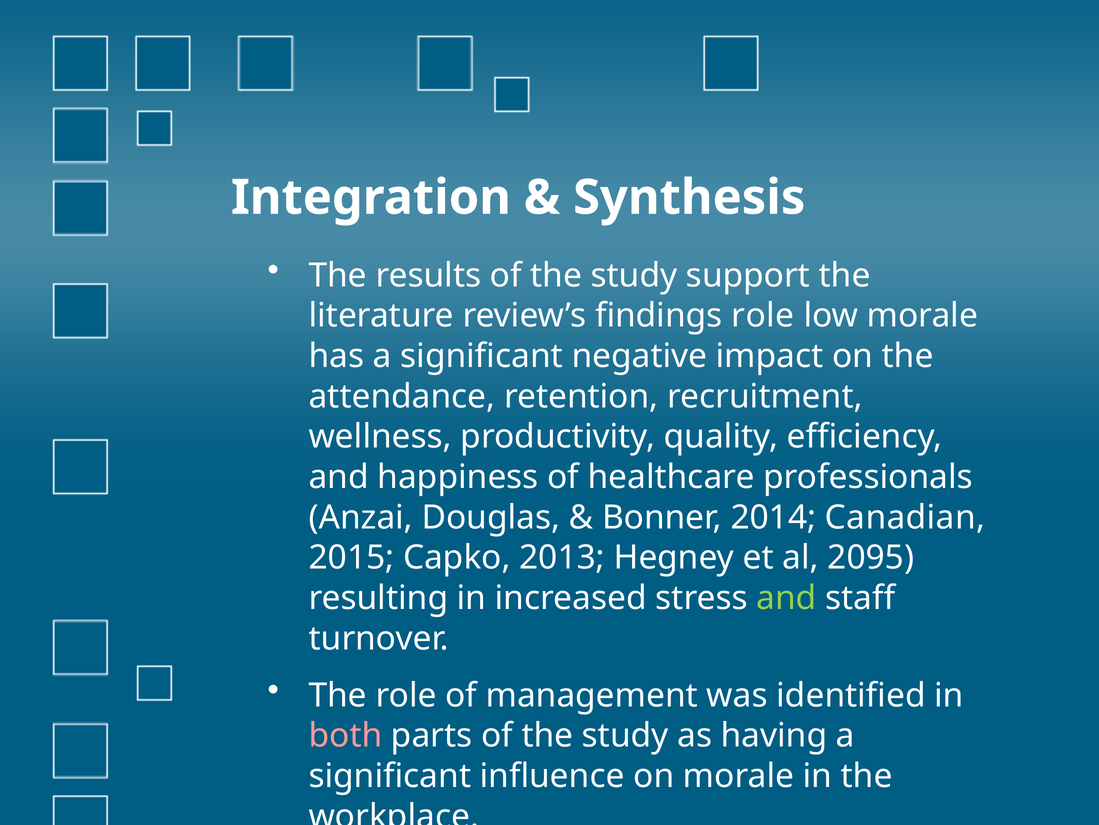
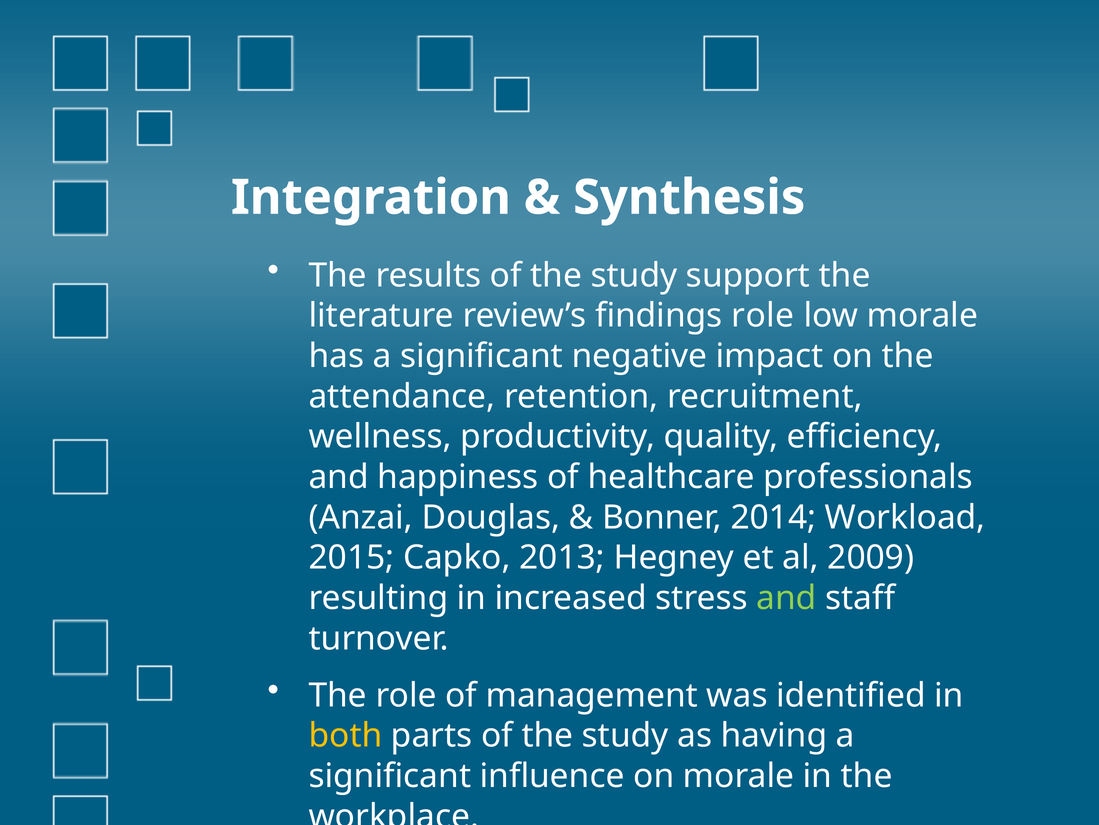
Canadian: Canadian -> Workload (905, 517)
2095: 2095 -> 2009 (871, 557)
both colour: pink -> yellow (346, 735)
